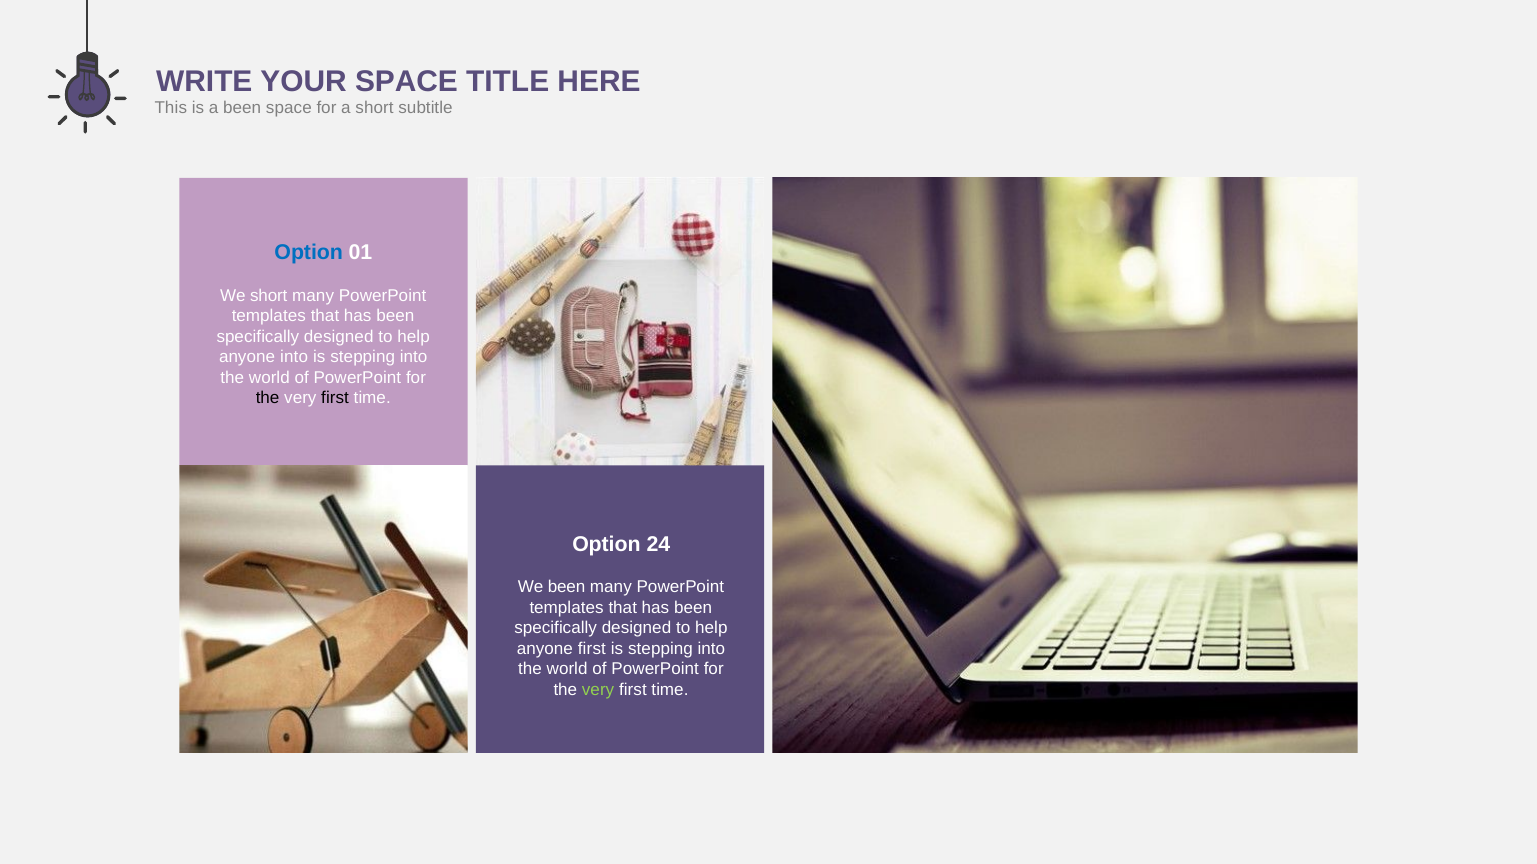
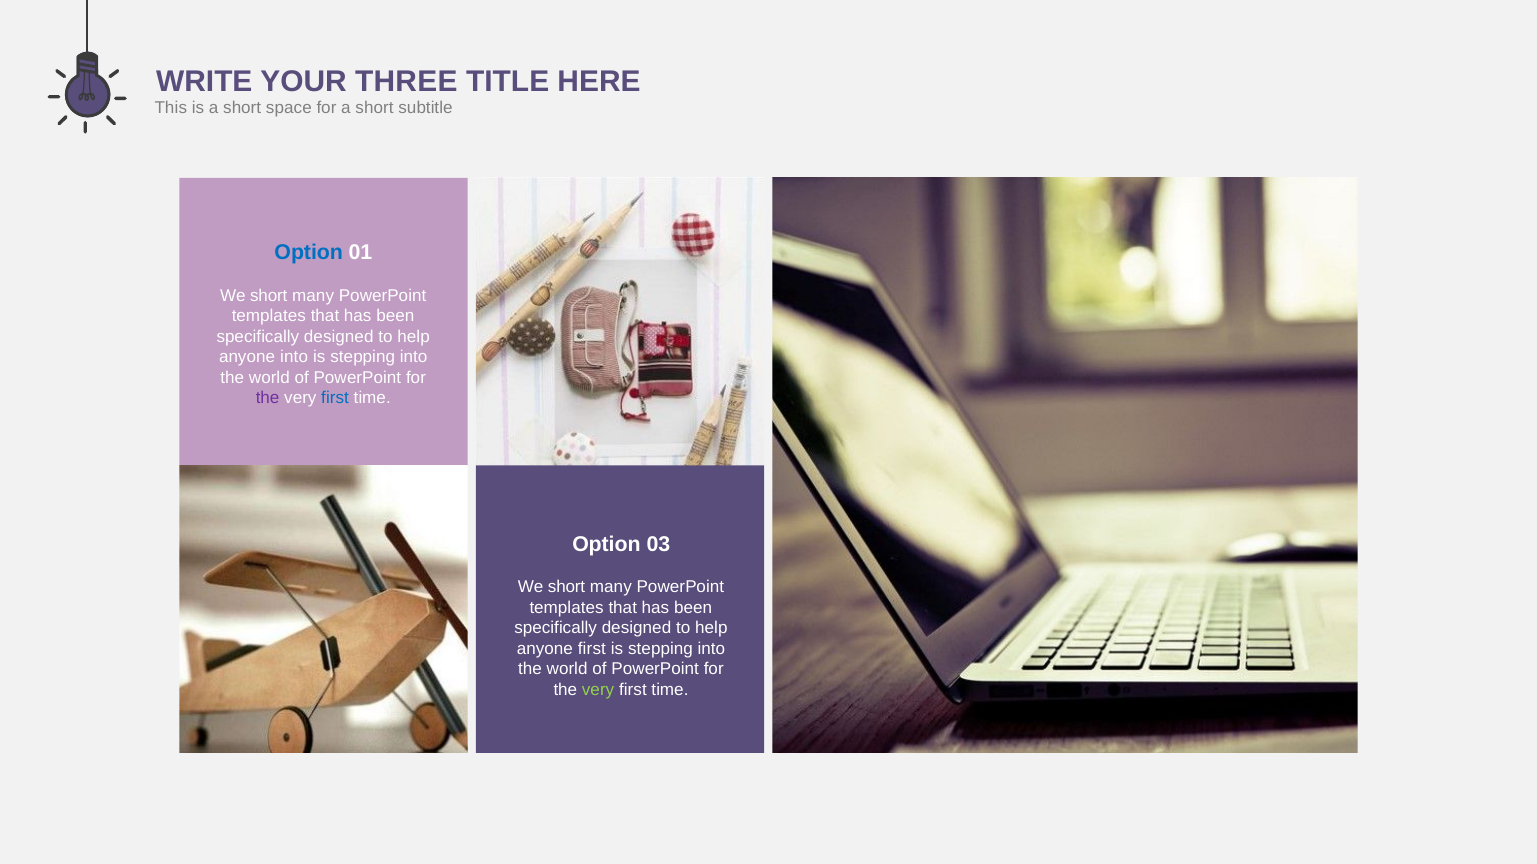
YOUR SPACE: SPACE -> THREE (406, 82)
is a been: been -> short (242, 108)
the colour: black -> purple (268, 398)
first colour: black -> blue (335, 398)
24: 24 -> 03 (658, 544)
been: been -> short (567, 587)
